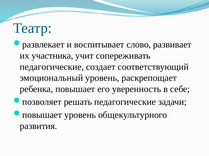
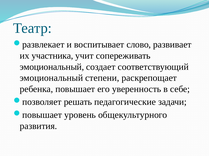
педагогические: педагогические -> эмоциональный (52, 67)
эмоциональный уровень: уровень -> степени (102, 78)
